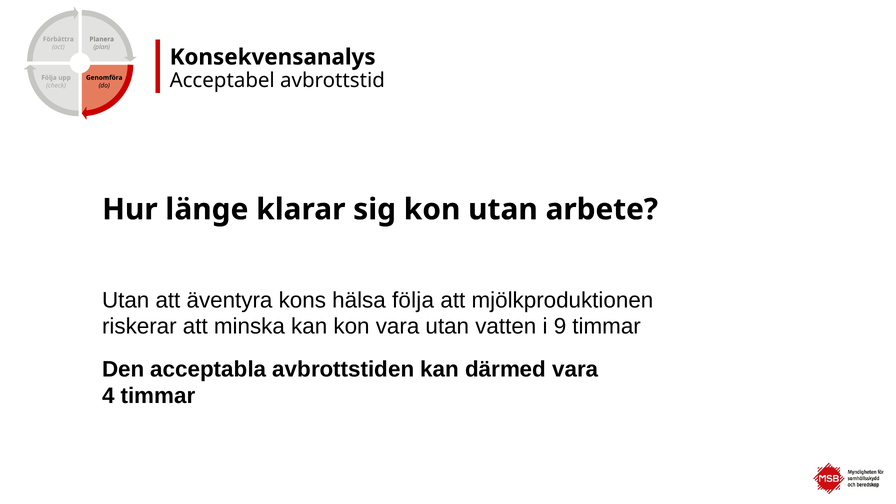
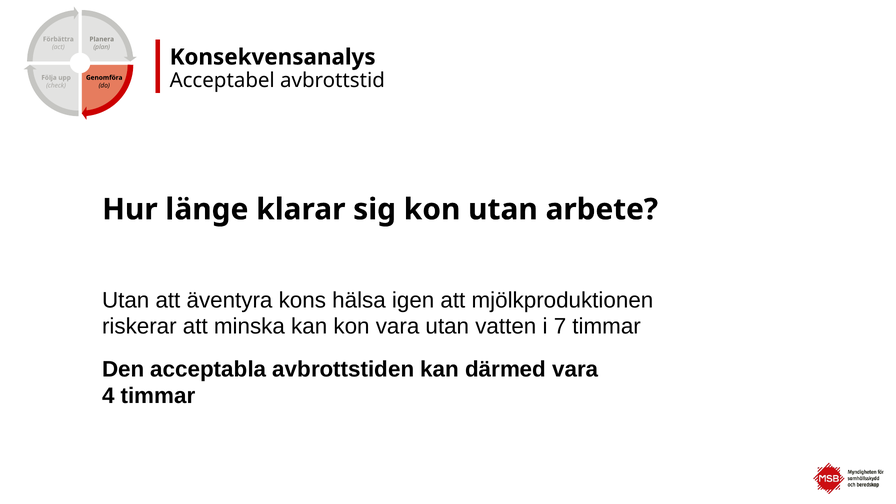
hälsa följa: följa -> igen (413, 300)
9: 9 -> 7 (560, 327)
